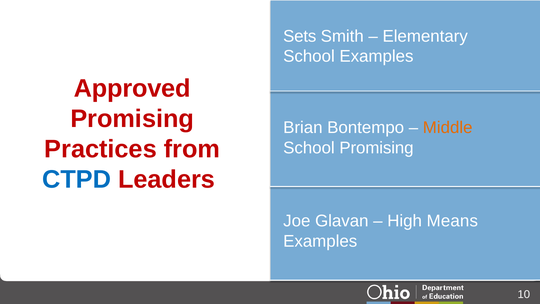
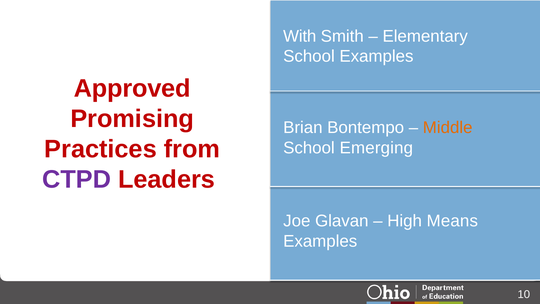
Sets: Sets -> With (300, 36)
School Promising: Promising -> Emerging (376, 148)
CTPD colour: blue -> purple (77, 179)
